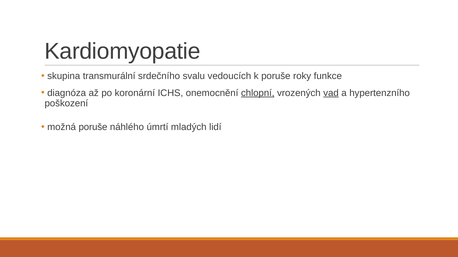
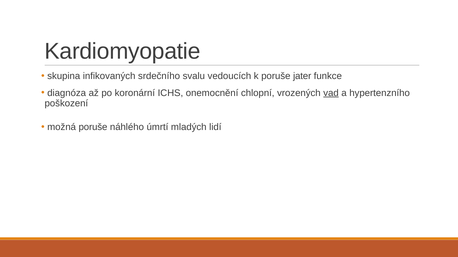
transmurální: transmurální -> infikovaných (109, 76)
roky: roky -> jater (302, 76)
chlopní underline: present -> none (258, 93)
